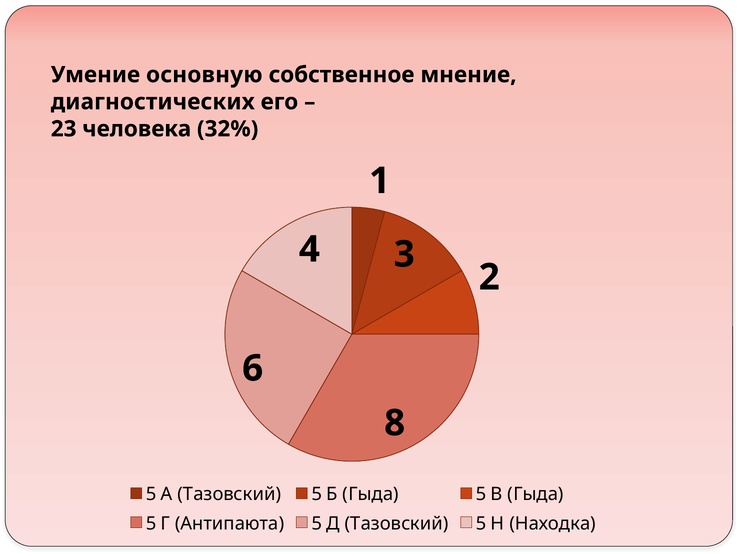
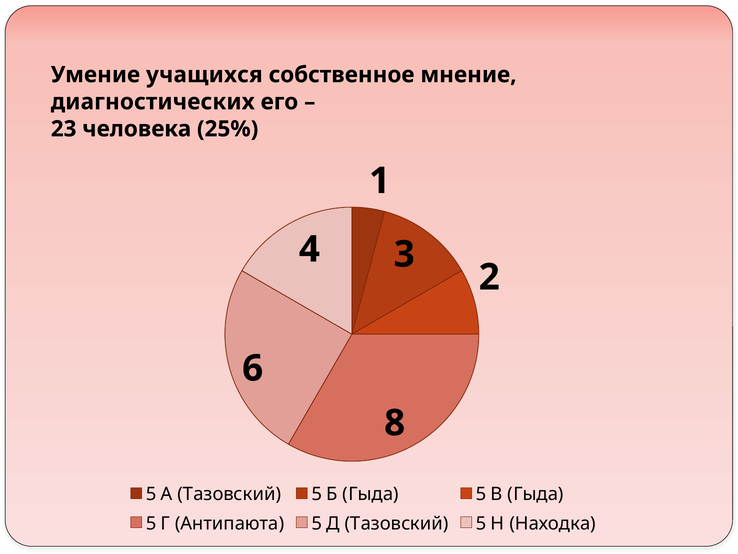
основную: основную -> учащихся (204, 75)
32%: 32% -> 25% (228, 129)
